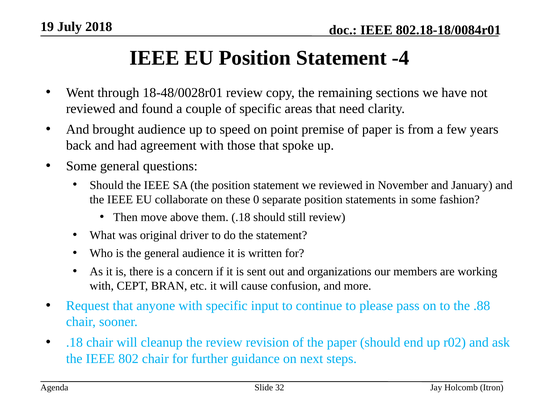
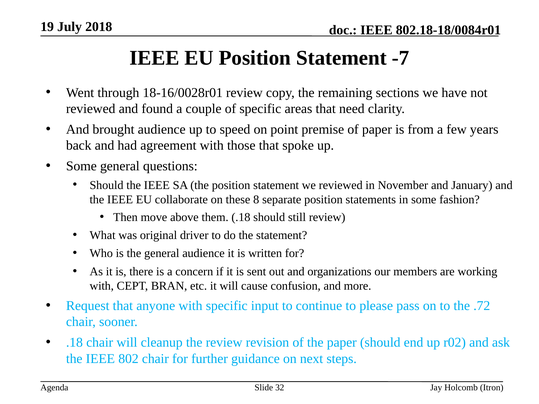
-4: -4 -> -7 (401, 58)
18-48/0028r01: 18-48/0028r01 -> 18-16/0028r01 (183, 93)
0: 0 -> 8 (256, 200)
.88: .88 -> .72 (482, 306)
